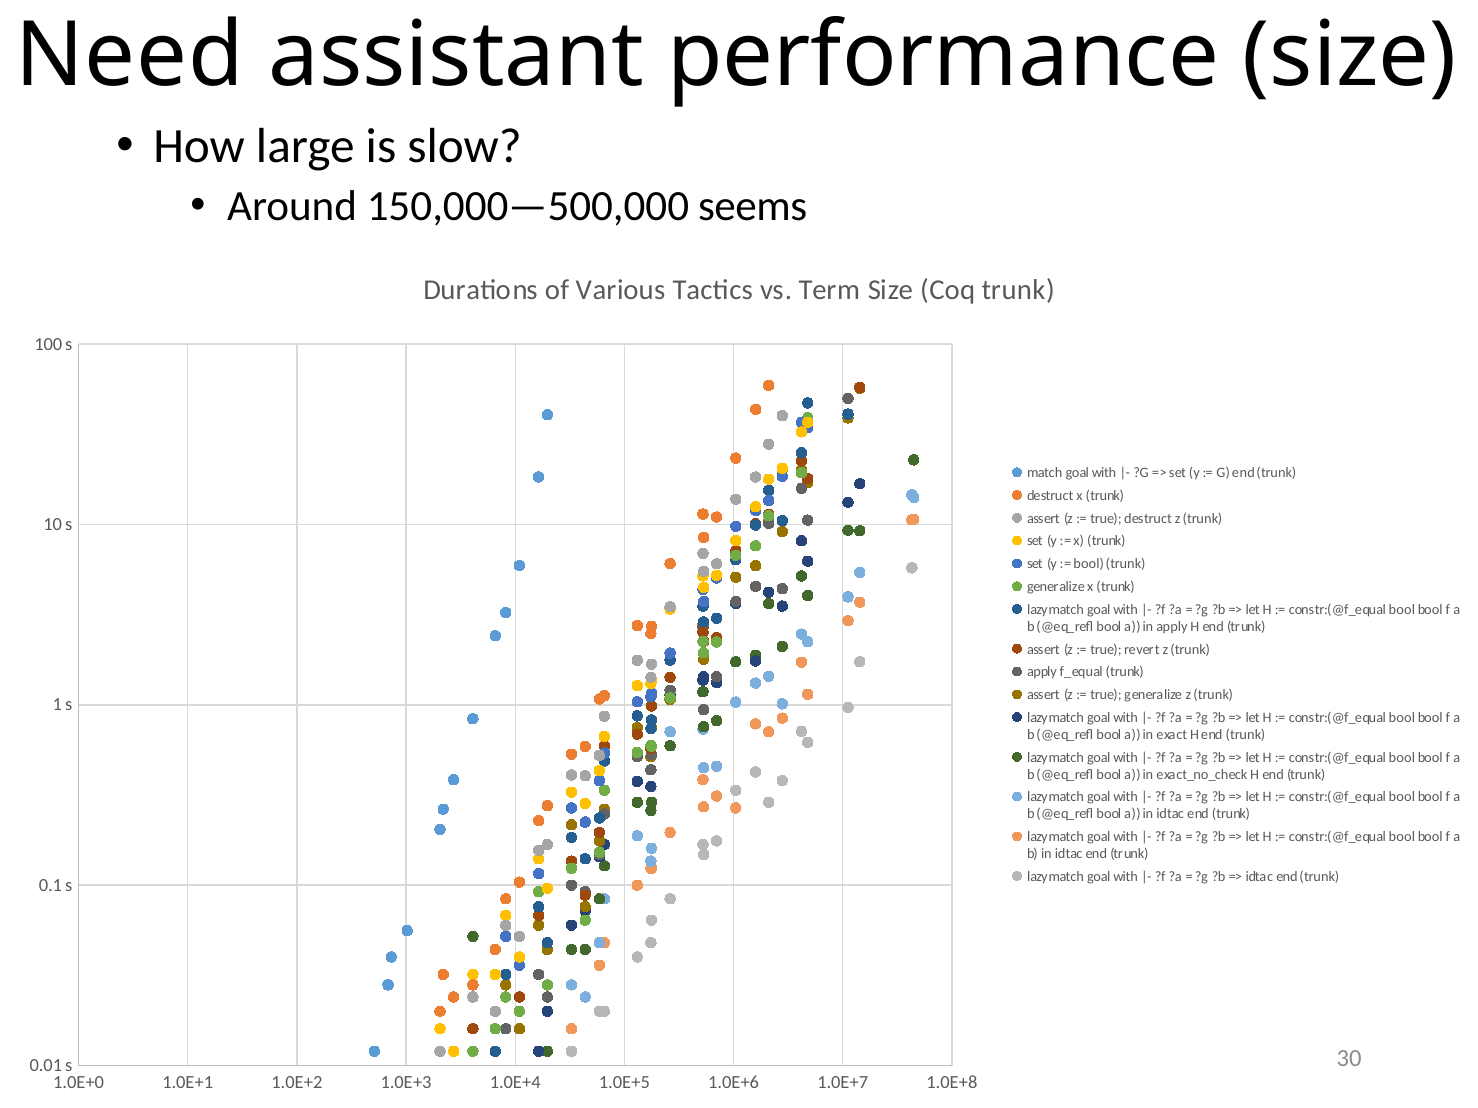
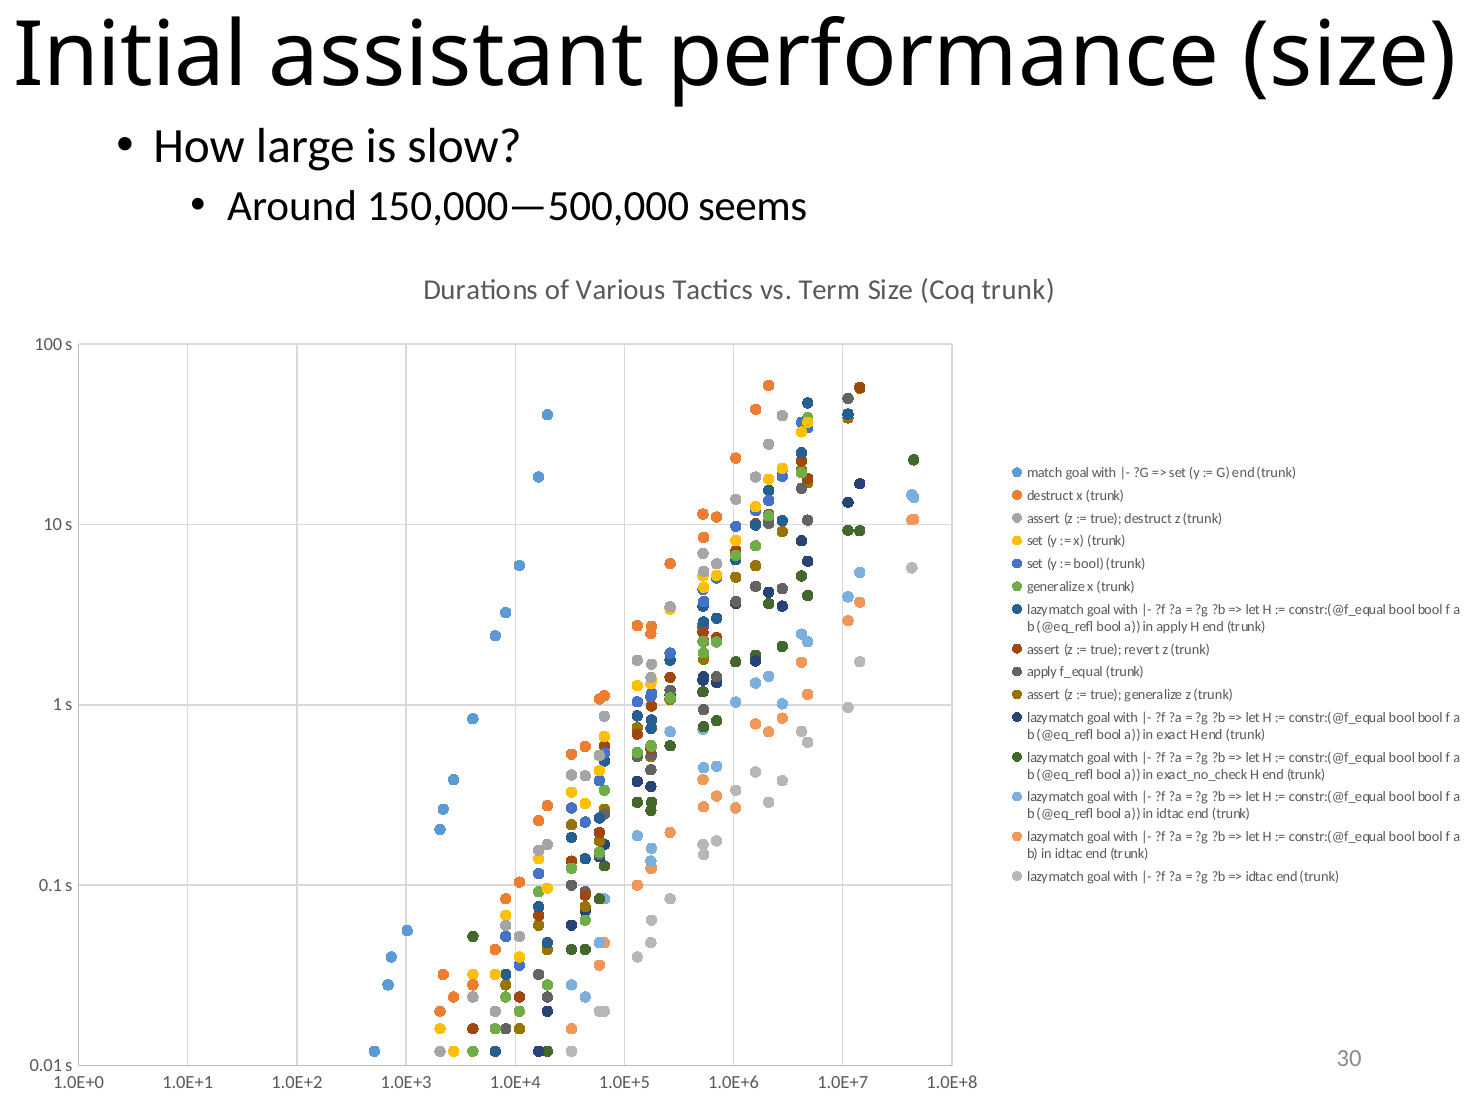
Need: Need -> Initial (130, 56)
